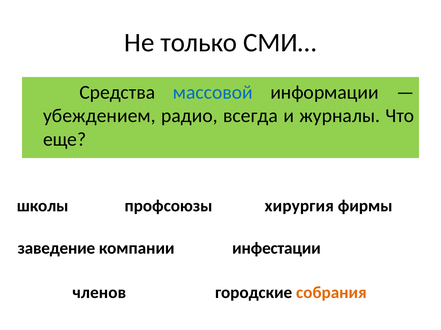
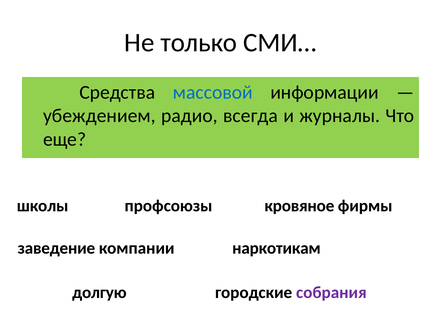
хирургия: хирургия -> кровяное (299, 206)
инфестации: инфестации -> наркотикам (276, 249)
членов: членов -> долгую (99, 293)
собрания colour: orange -> purple (331, 293)
